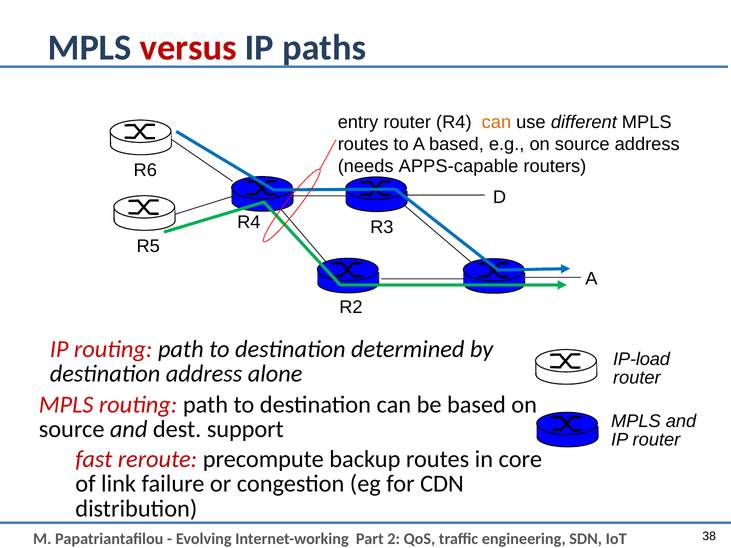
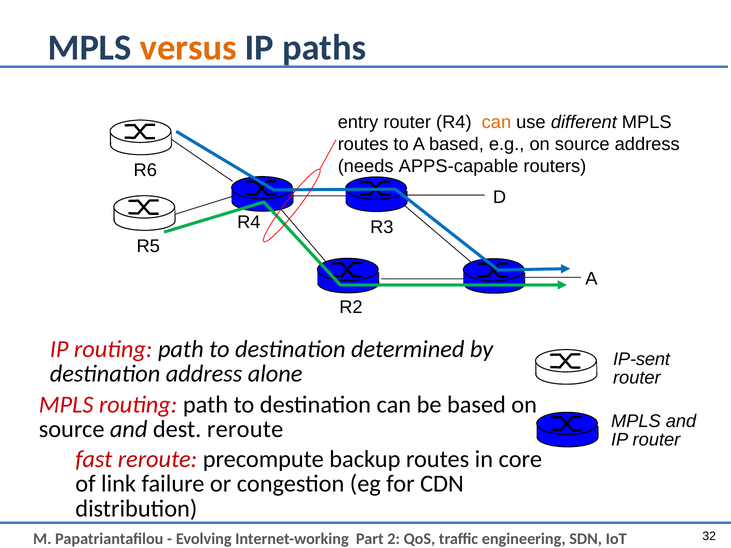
versus colour: red -> orange (188, 48)
IP-load: IP-load -> IP-sent (642, 359)
dest support: support -> reroute (245, 430)
38: 38 -> 32 (709, 536)
